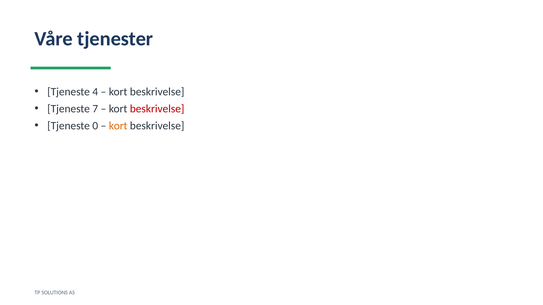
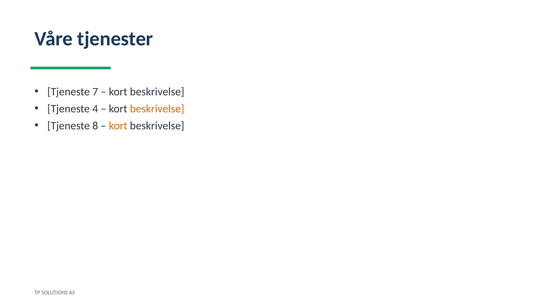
4: 4 -> 7 (95, 92)
7: 7 -> 4 (95, 109)
beskrivelse colour: red -> orange (157, 109)
0: 0 -> 8 (95, 126)
